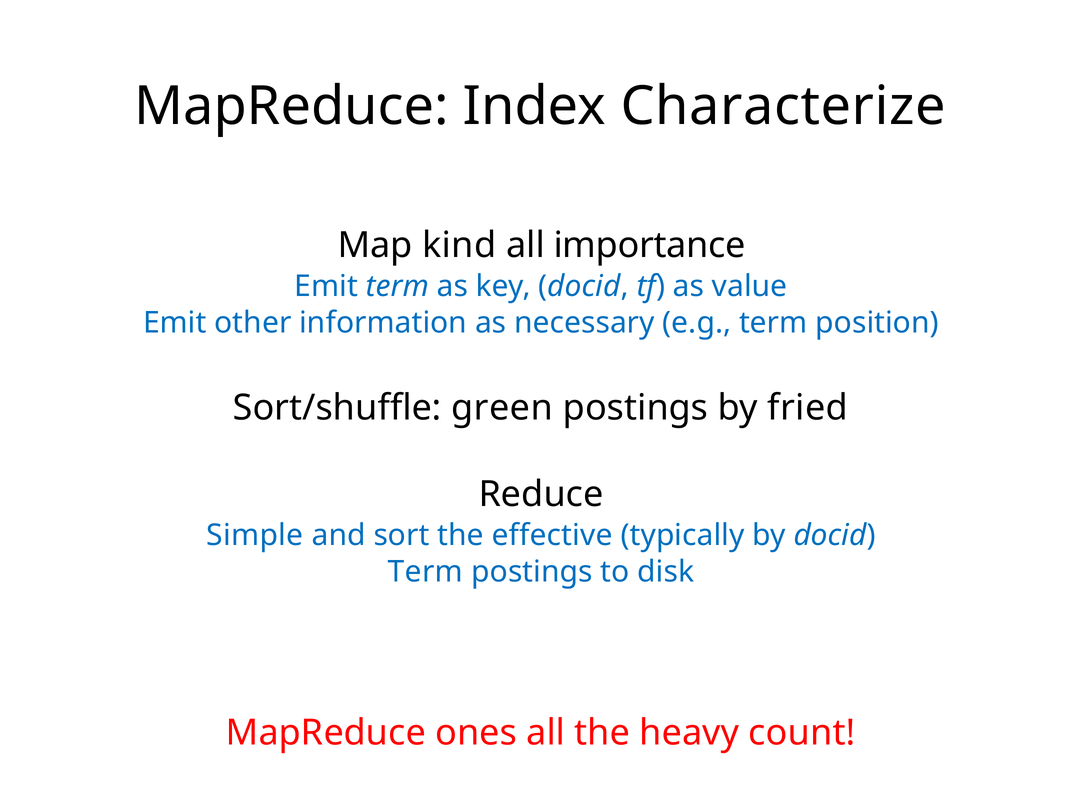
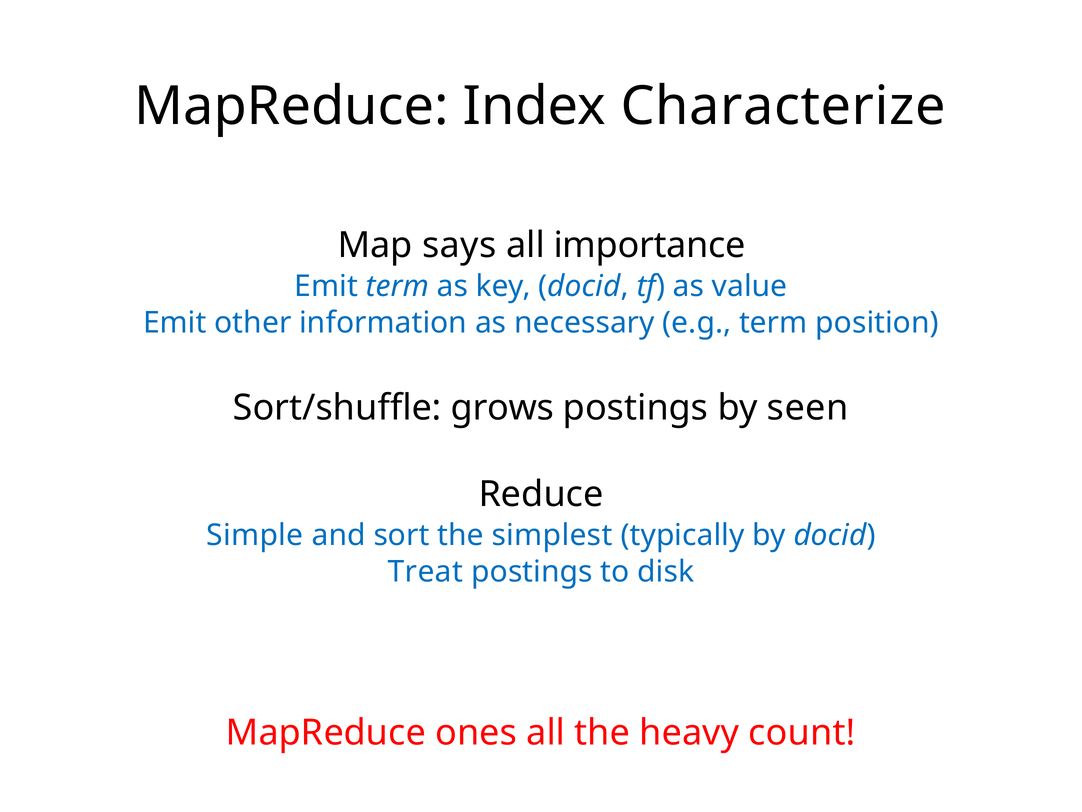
kind: kind -> says (459, 245)
green: green -> grows (502, 408)
fried: fried -> seen (808, 408)
effective: effective -> simplest (552, 535)
Term: Term -> Treat (425, 571)
